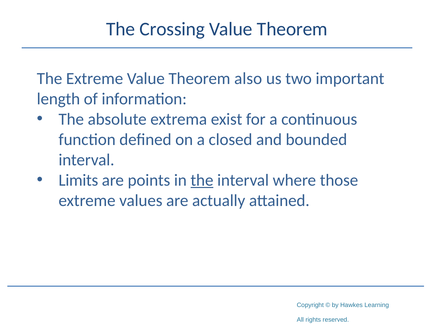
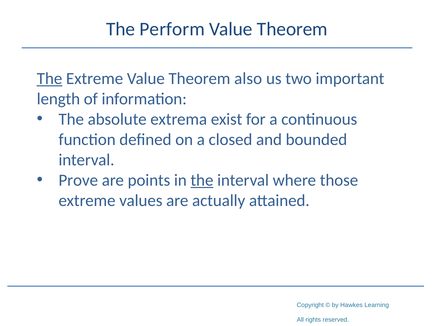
Crossing: Crossing -> Perform (172, 29)
The underline: none -> present (50, 79)
Limits: Limits -> Prove (78, 180)
